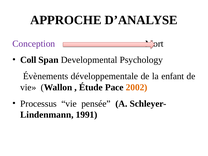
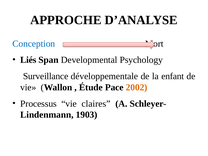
Conception colour: purple -> blue (34, 44)
Coll: Coll -> Liés (28, 60)
Évènements: Évènements -> Surveillance (46, 76)
pensée: pensée -> claires (96, 104)
1991: 1991 -> 1903 (87, 115)
